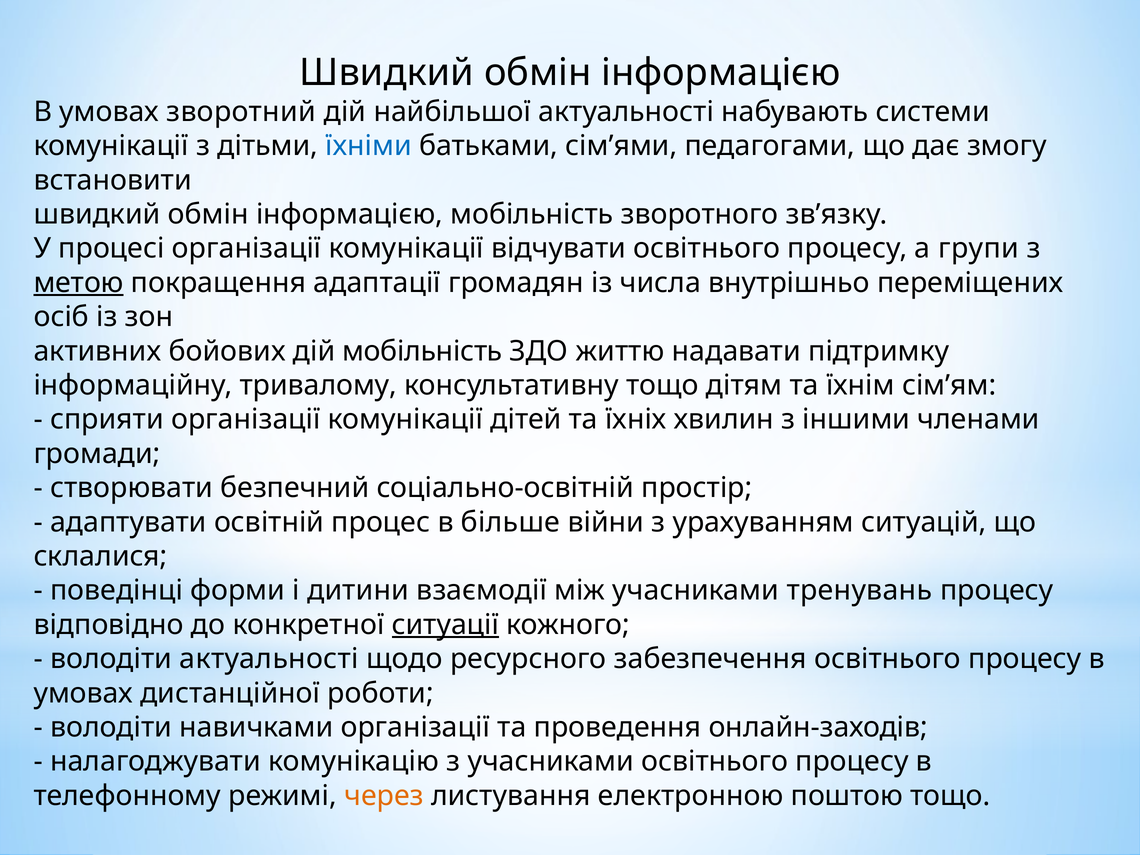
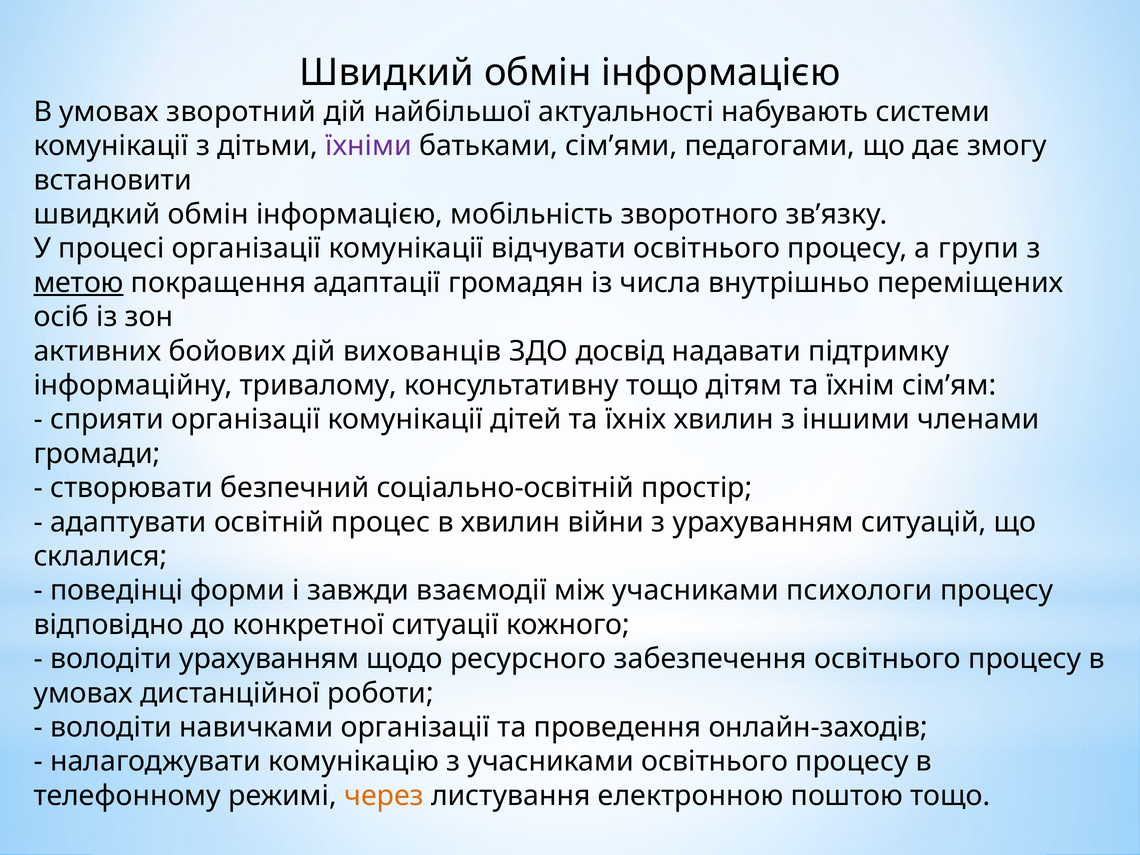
їхніми colour: blue -> purple (369, 146)
дій мобільність: мобільність -> вихованців (422, 351)
життю: життю -> досвід (620, 351)
в більше: більше -> хвилин (511, 522)
дитини: дитини -> завжди (358, 591)
тренувань: тренувань -> психологи (859, 591)
ситуації underline: present -> none (445, 625)
володіти актуальності: актуальності -> урахуванням (269, 659)
